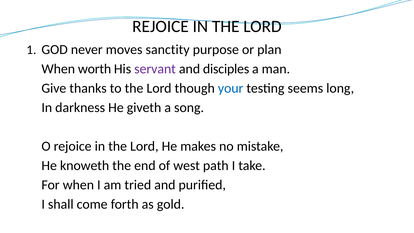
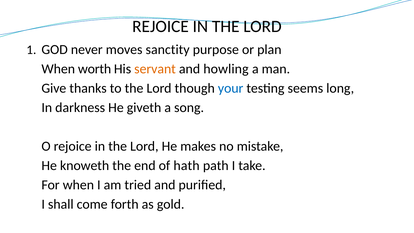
servant colour: purple -> orange (155, 69)
disciples: disciples -> howling (226, 69)
west: west -> hath (187, 166)
